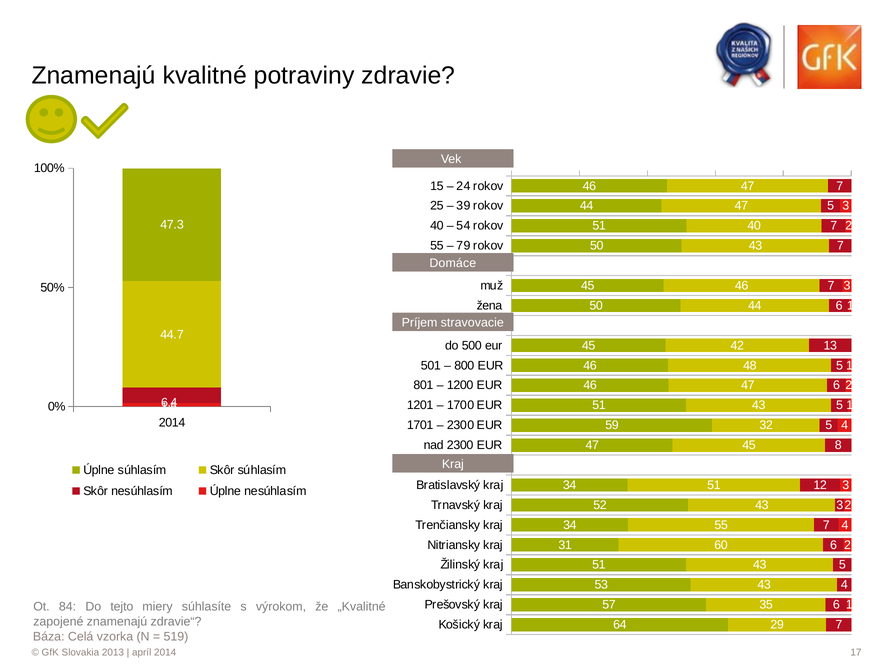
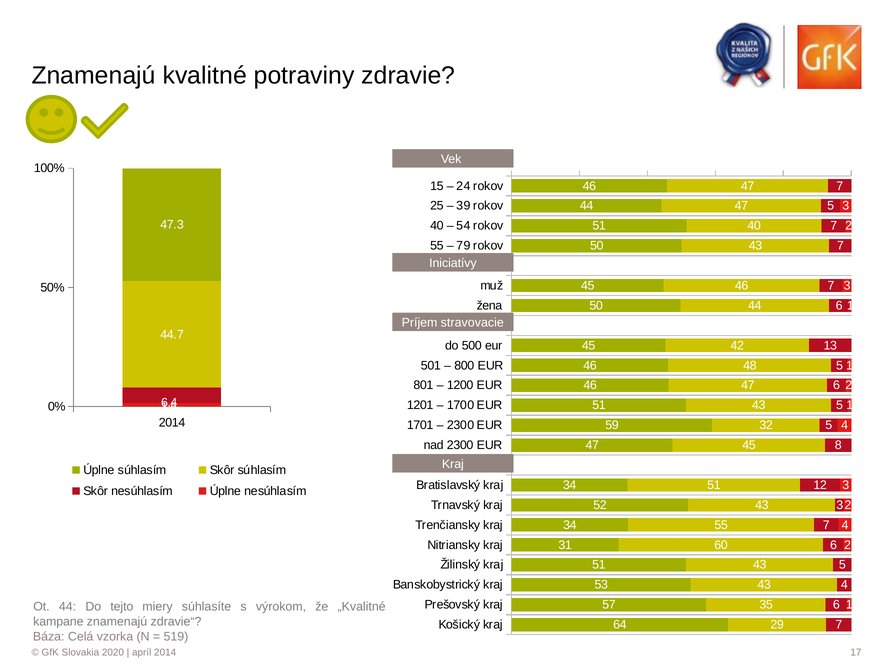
Domáce: Domáce -> Iniciatívy (453, 263)
Ot 84: 84 -> 44 (68, 606)
zapojené: zapojené -> kampane (58, 621)
2013: 2013 -> 2020 (113, 652)
